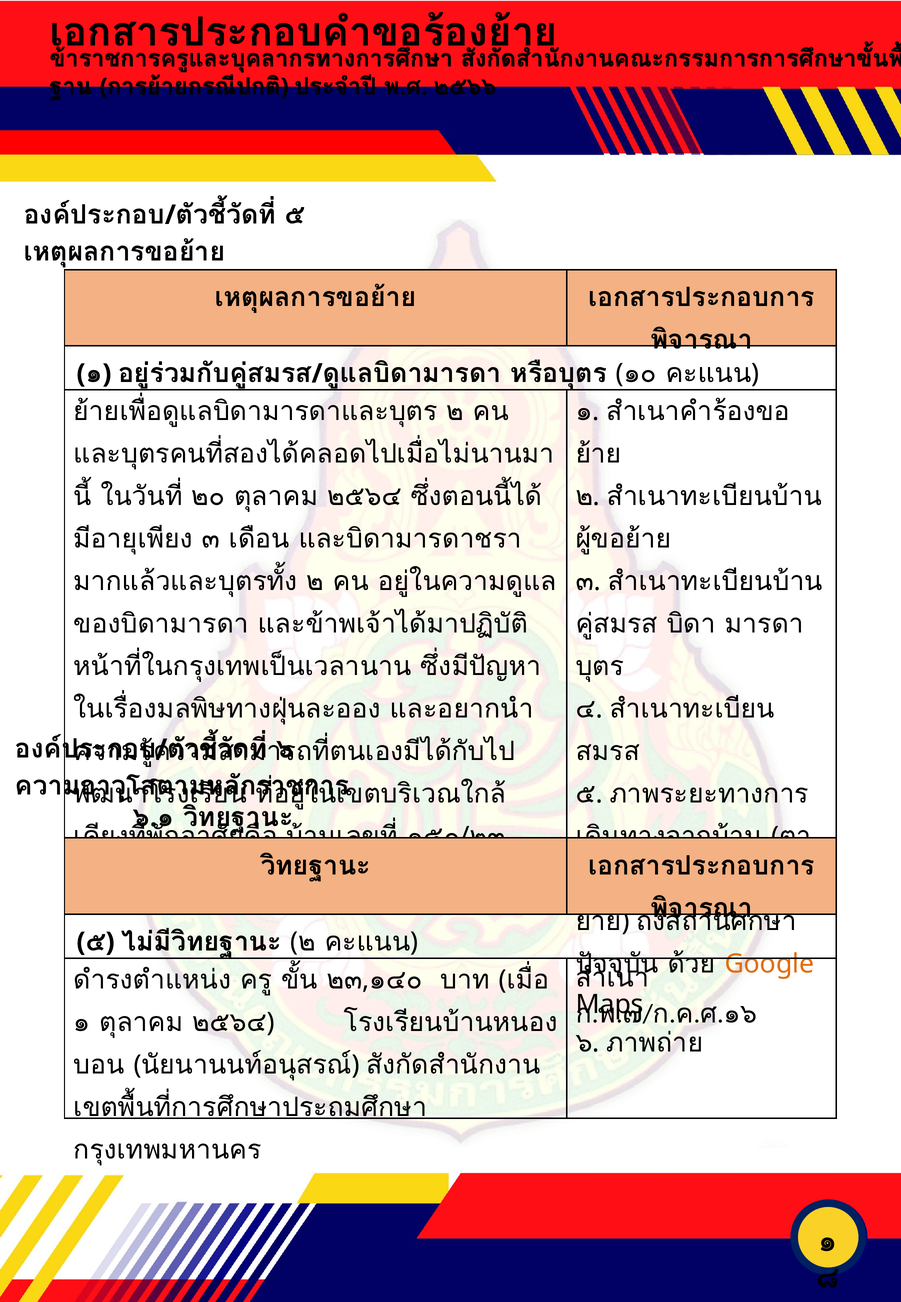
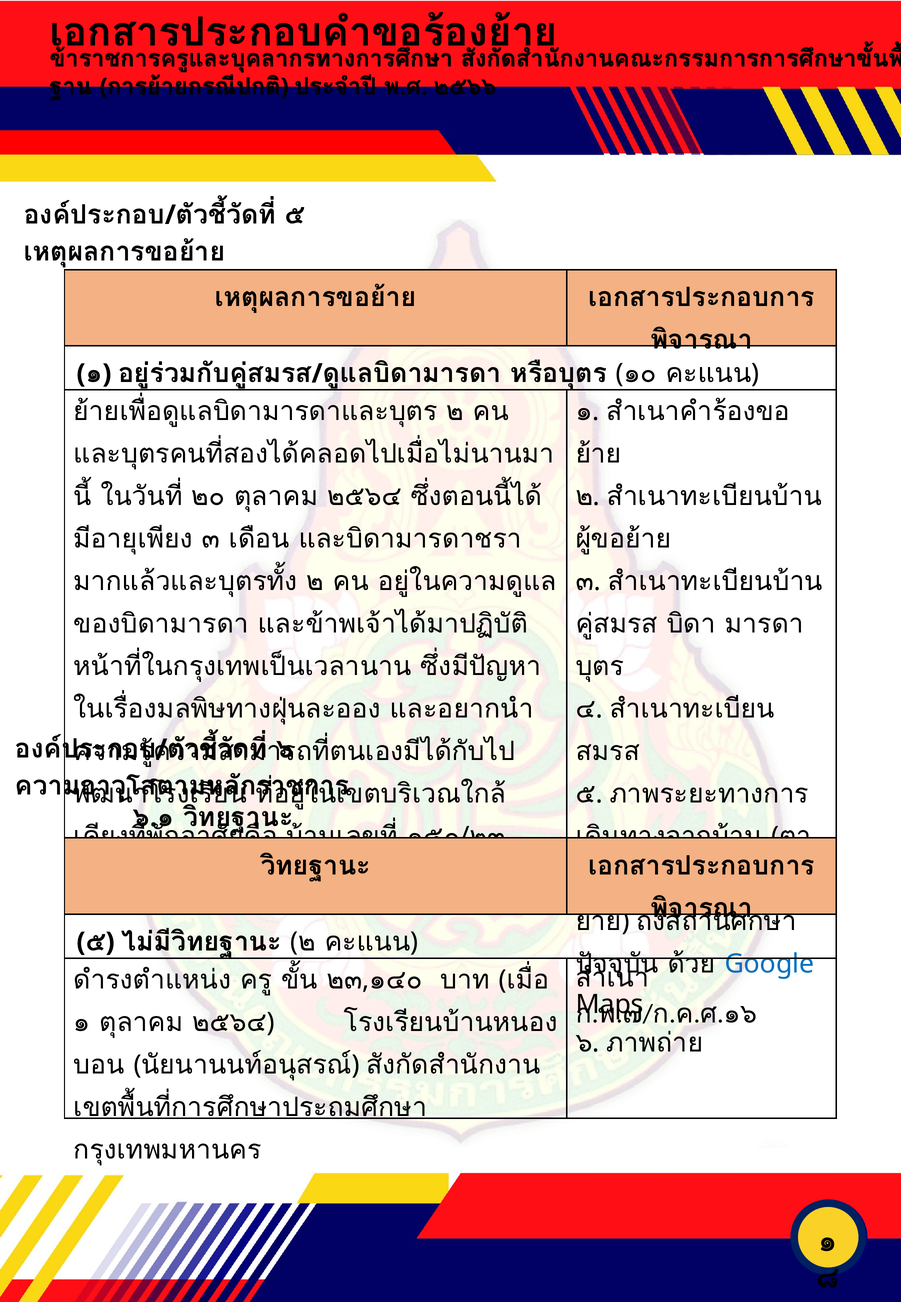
Google colour: orange -> blue (769, 964)
